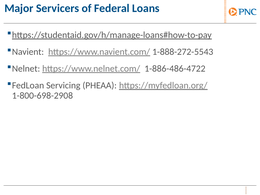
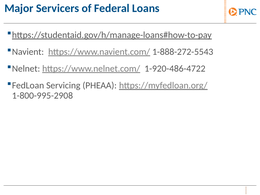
1-886-486-4722: 1-886-486-4722 -> 1-920-486-4722 (175, 69)
1-800-698-2908: 1-800-698-2908 -> 1-800-995-2908 (42, 96)
